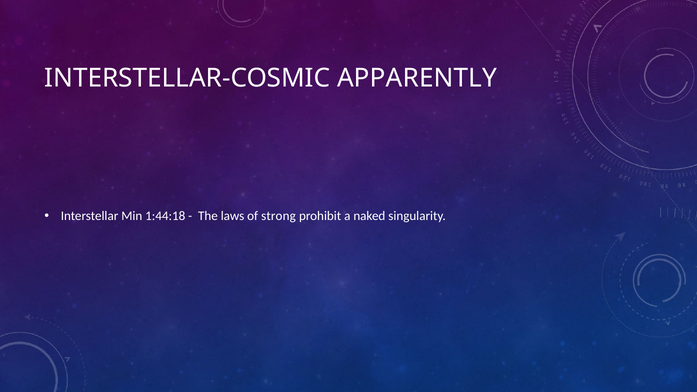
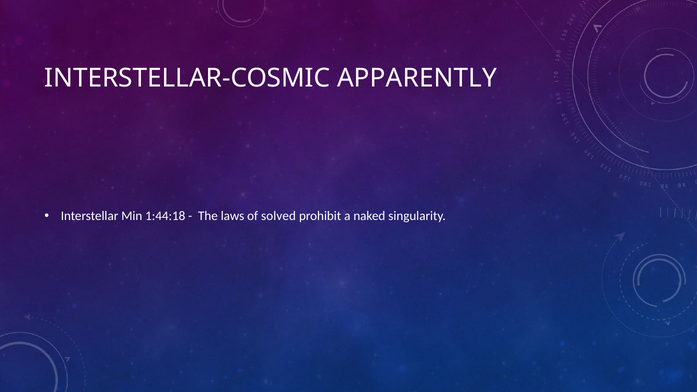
strong: strong -> solved (278, 216)
